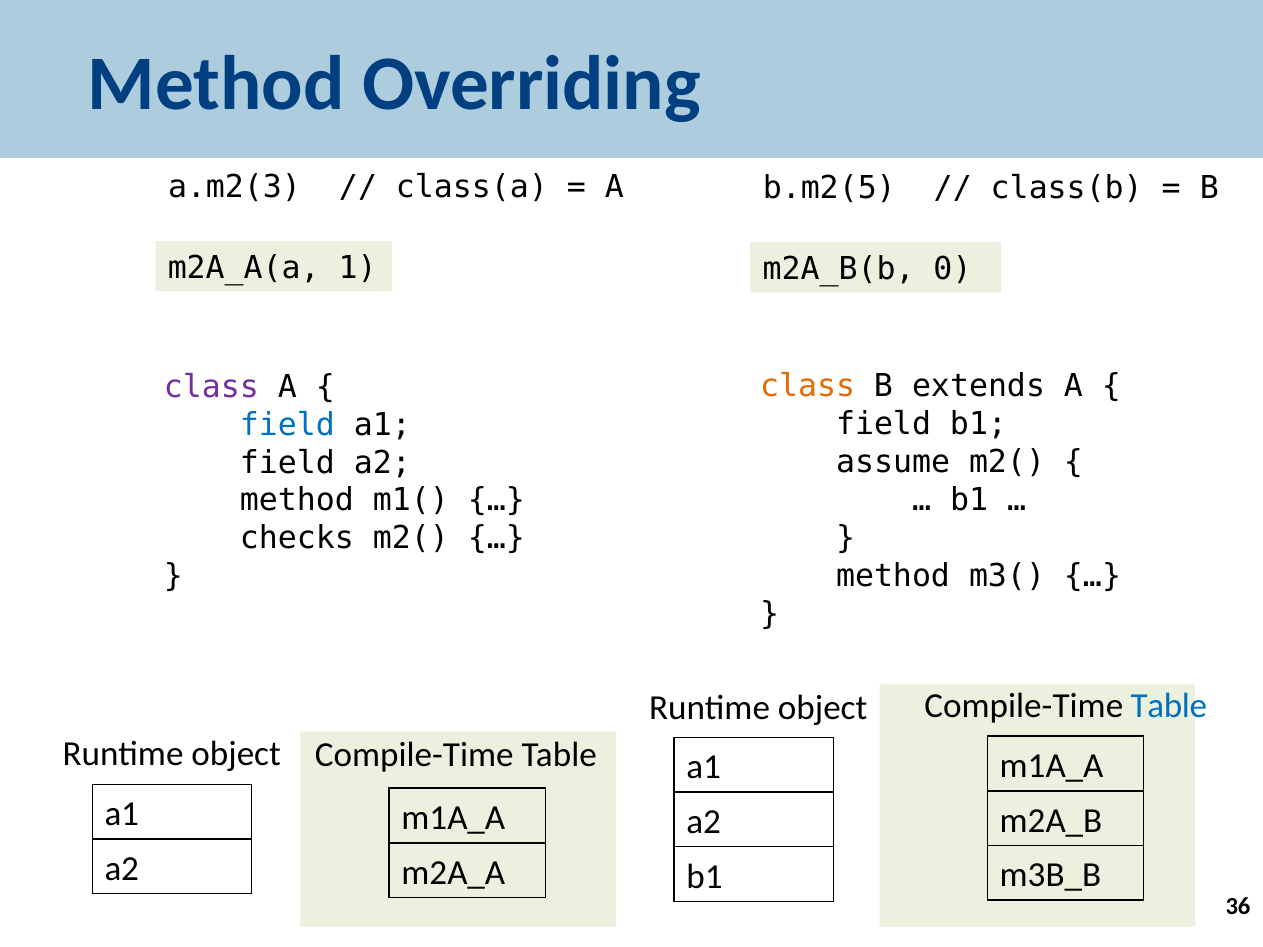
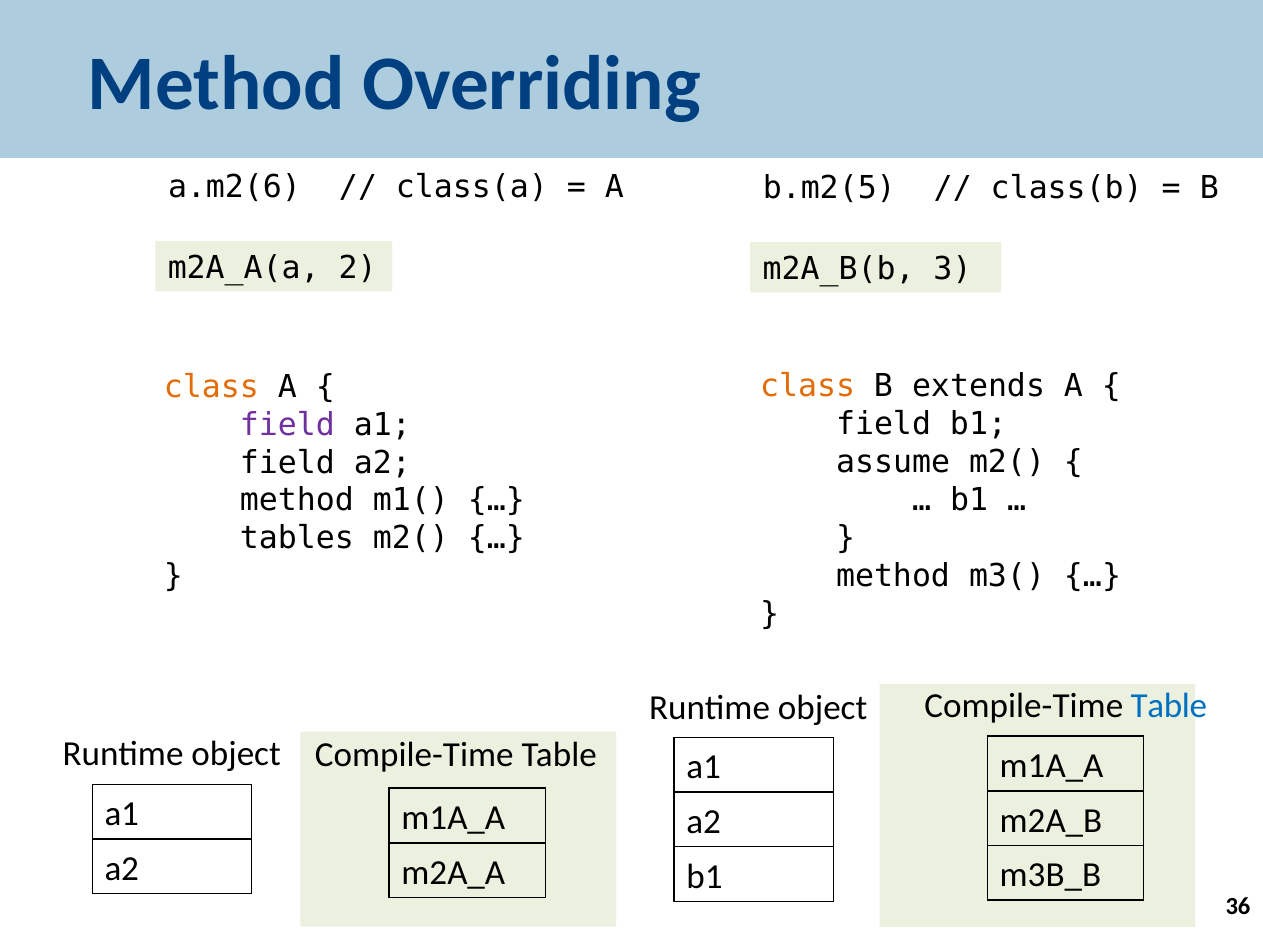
a.m2(3: a.m2(3 -> a.m2(6 (234, 187)
1: 1 -> 2 (358, 268)
0: 0 -> 3 (953, 269)
class colour: purple -> orange (211, 387)
field colour: blue -> purple (287, 425)
checks: checks -> tables (297, 538)
